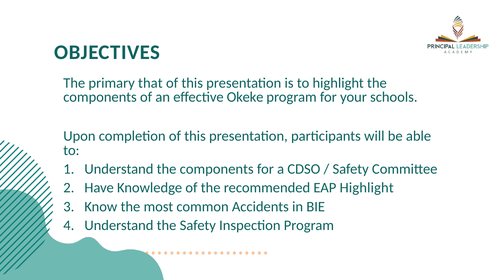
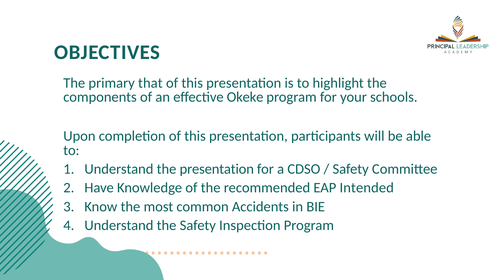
Understand the components: components -> presentation (217, 169)
EAP Highlight: Highlight -> Intended (367, 188)
